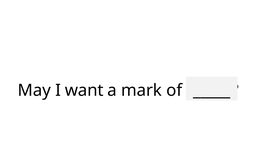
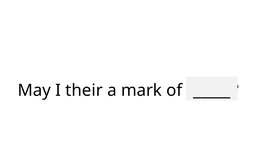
want: want -> their (84, 90)
